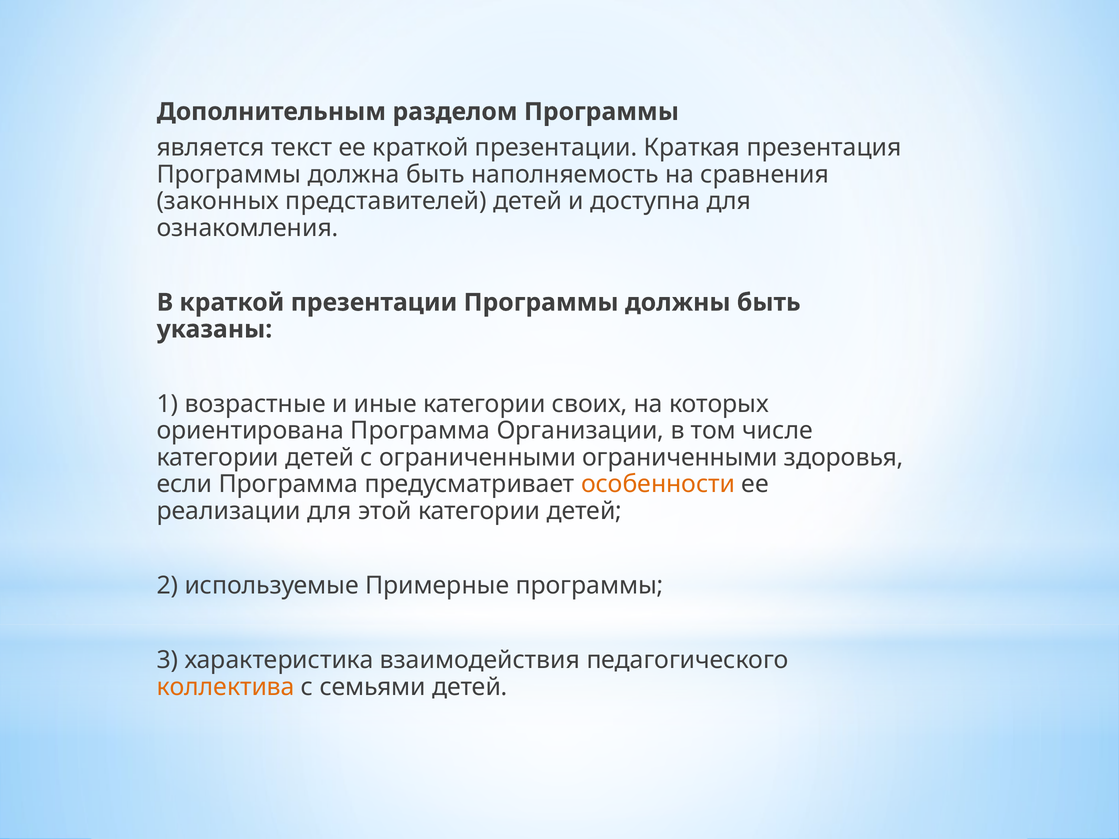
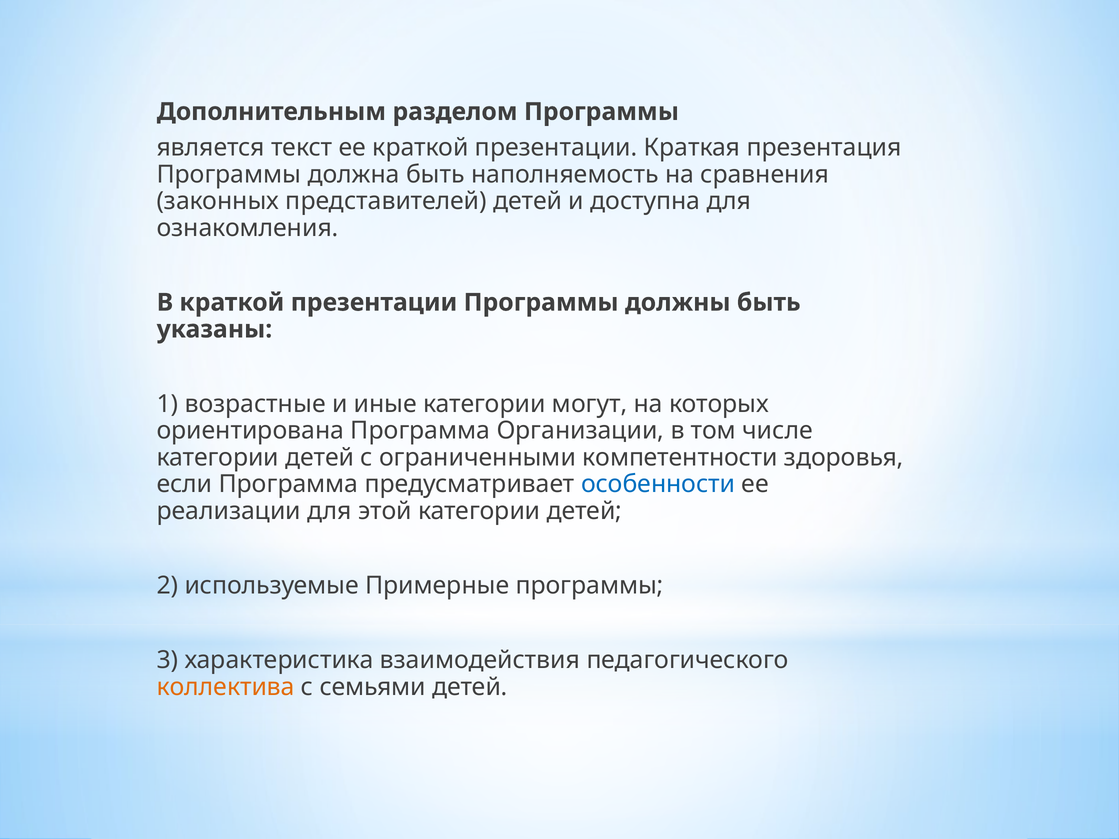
своих: своих -> могут (590, 404)
ограниченными ограниченными: ограниченными -> компетентности (680, 458)
особенности colour: orange -> blue (658, 484)
